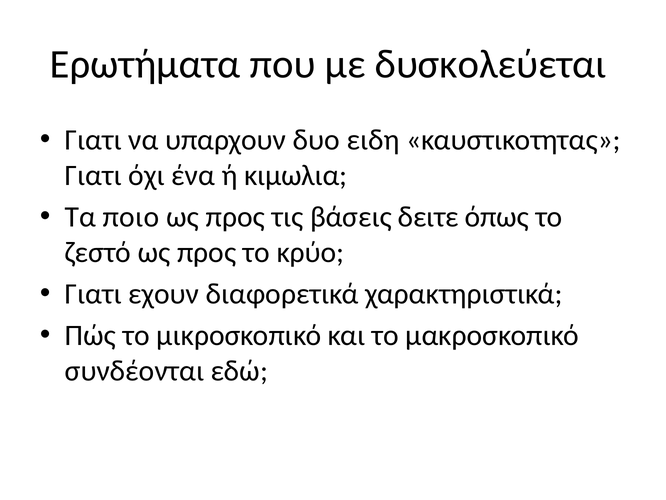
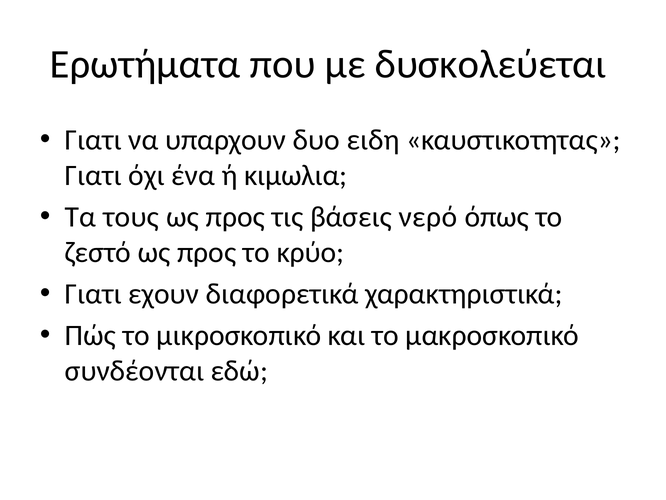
ποιο: ποιο -> τους (131, 217)
δειτε: δειτε -> νερό (428, 217)
